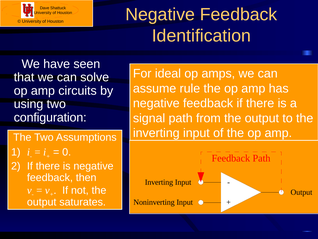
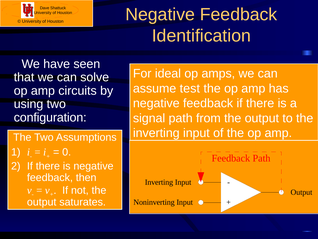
rule: rule -> test (190, 88)
